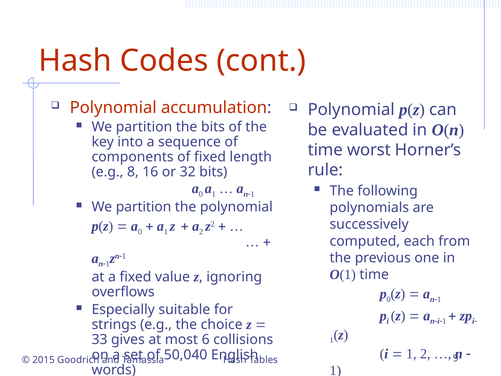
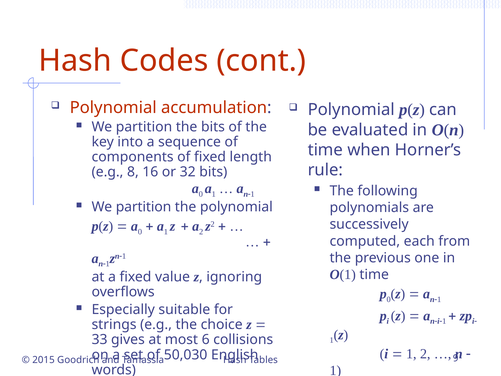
worst: worst -> when (369, 150)
50,040: 50,040 -> 50,030 (186, 355)
